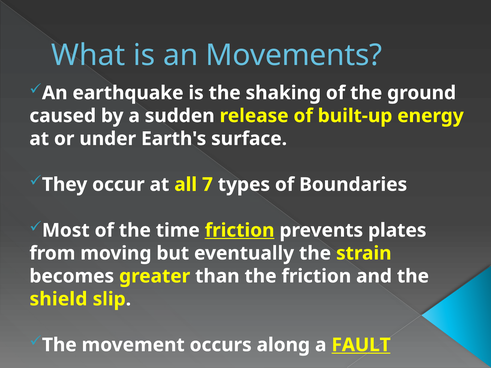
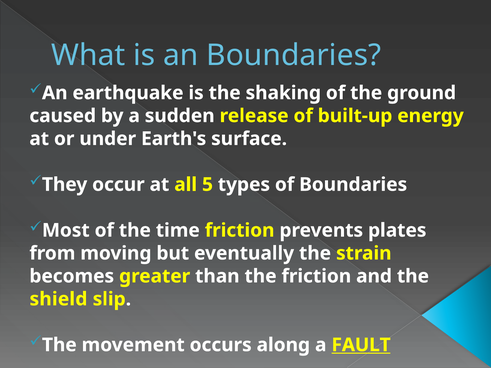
an Movements: Movements -> Boundaries (294, 55)
7: 7 -> 5 (207, 185)
friction underline: present -> none (240, 231)
